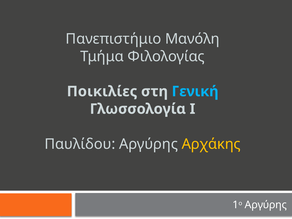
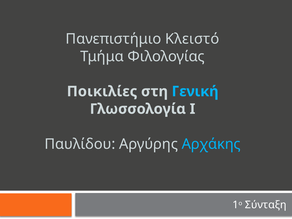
Μανόλη: Μανόλη -> Κλειστό (192, 39)
Αρχάκης colour: yellow -> light blue (211, 144)
1ο Αργύρης: Αργύρης -> Σύνταξη (266, 205)
